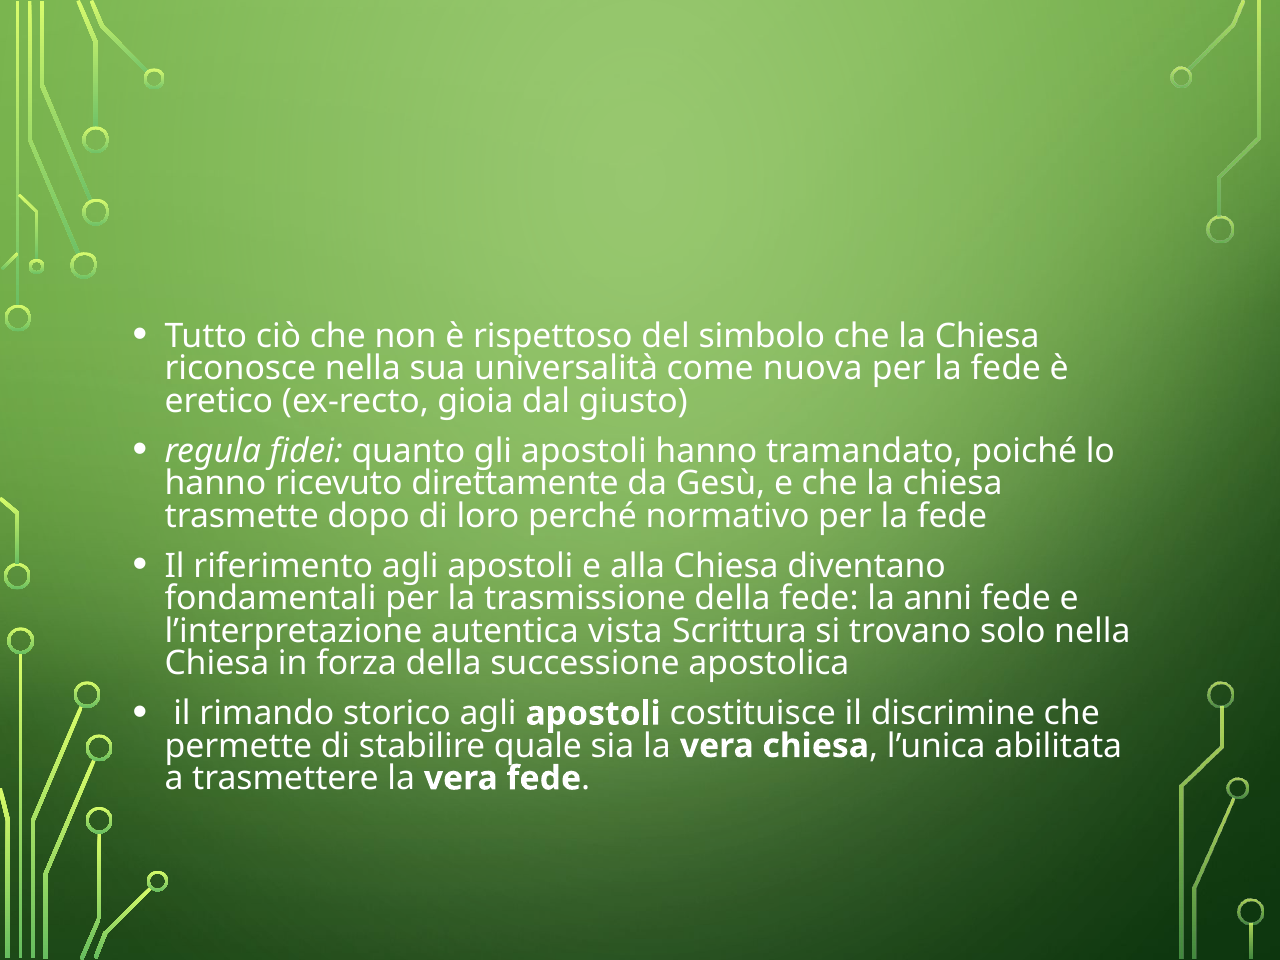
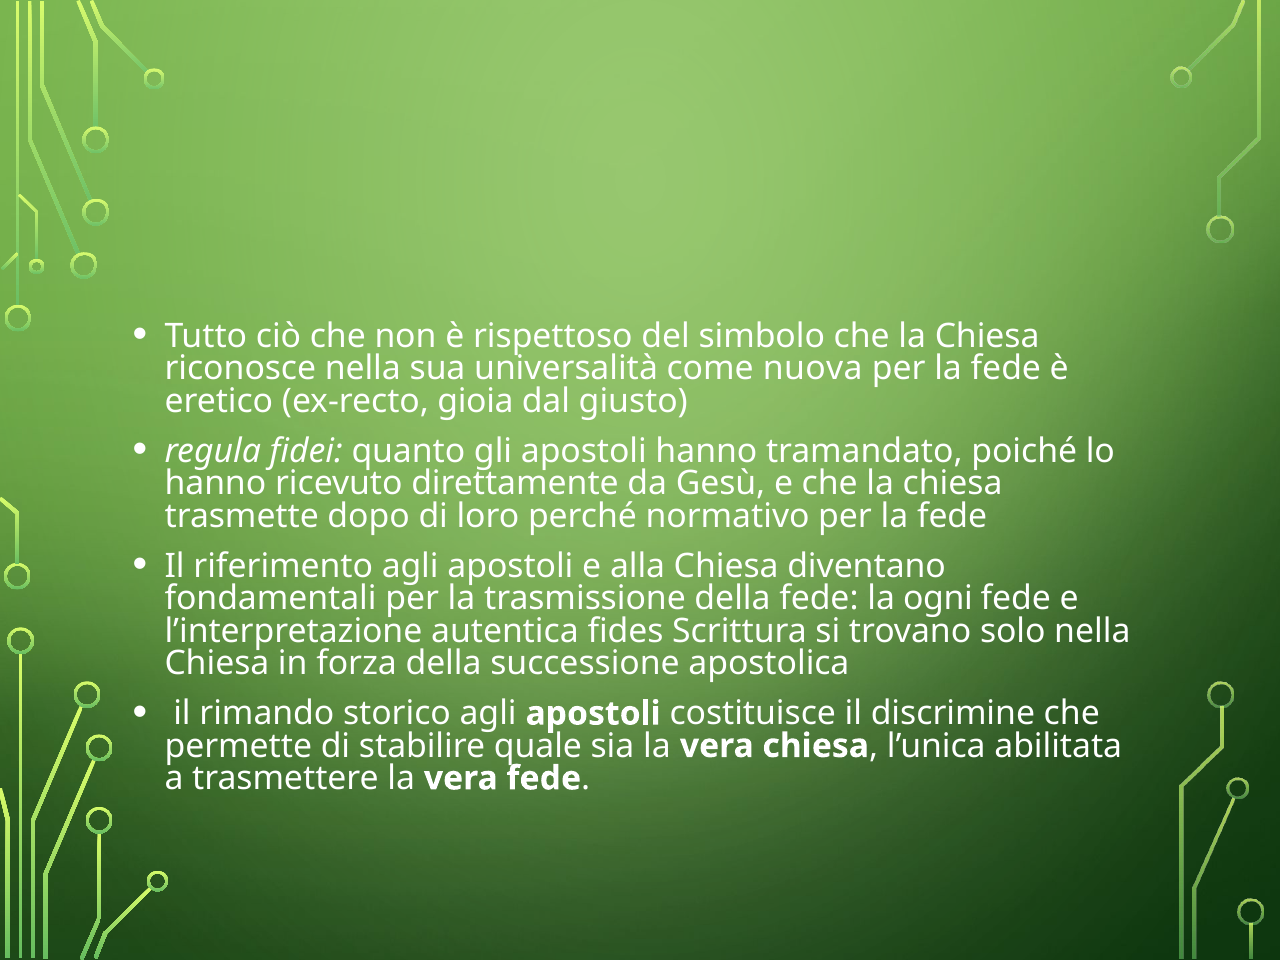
anni: anni -> ogni (938, 599)
vista: vista -> fides (626, 631)
